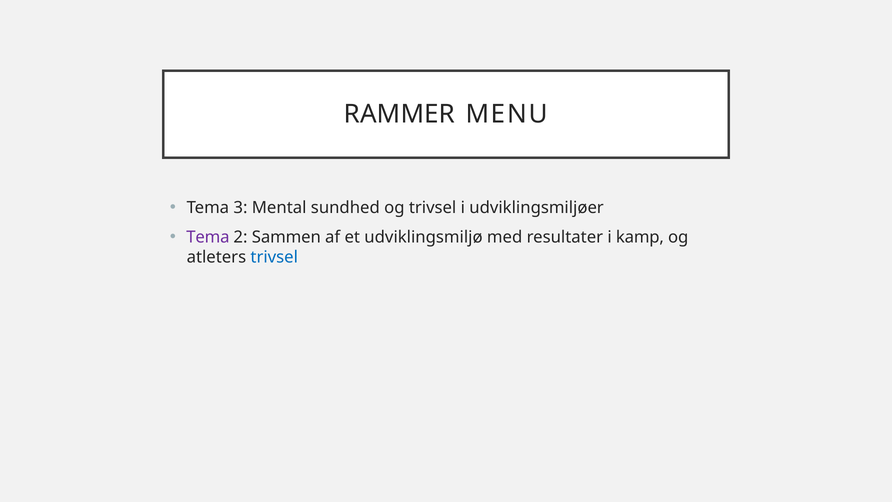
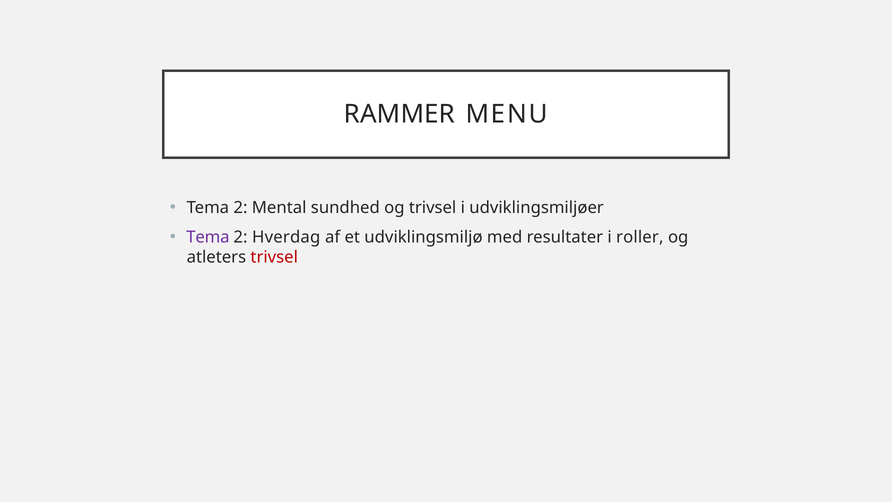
3: 3 -> 2 (240, 208)
Sammen: Sammen -> Hverdag (286, 237)
kamp: kamp -> roller (640, 237)
trivsel colour: blue -> red (274, 257)
